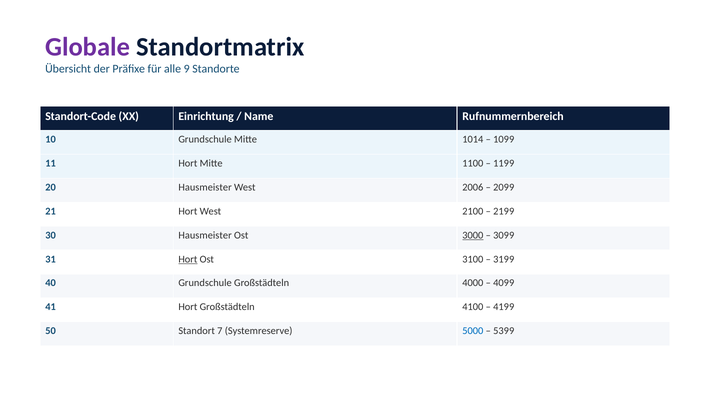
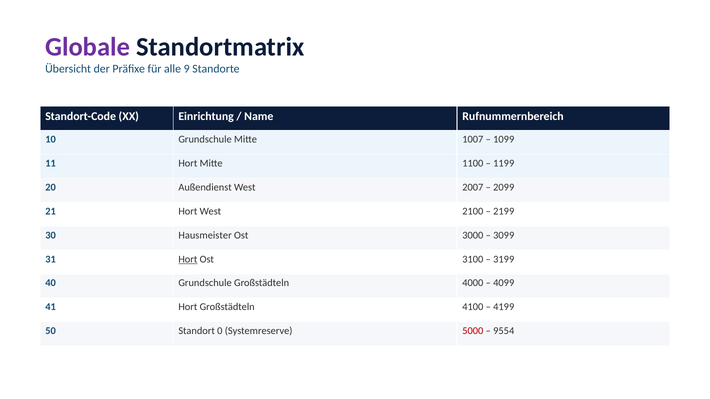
1014: 1014 -> 1007 (473, 140)
20 Hausmeister: Hausmeister -> Außendienst (205, 187)
2006: 2006 -> 2007 (473, 187)
3000 underline: present -> none (473, 235)
7: 7 -> 0 (220, 331)
5000 colour: blue -> red (473, 331)
5399: 5399 -> 9554 (504, 331)
